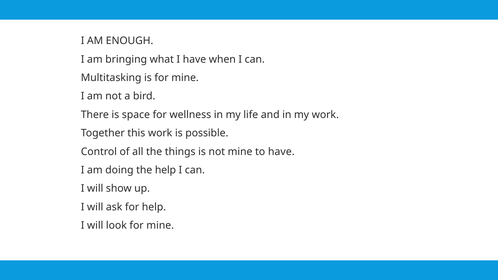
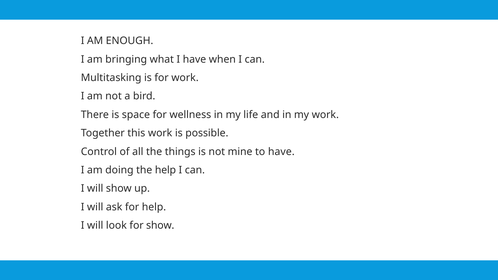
is for mine: mine -> work (185, 78)
look for mine: mine -> show (160, 226)
